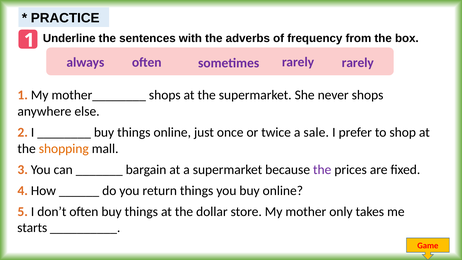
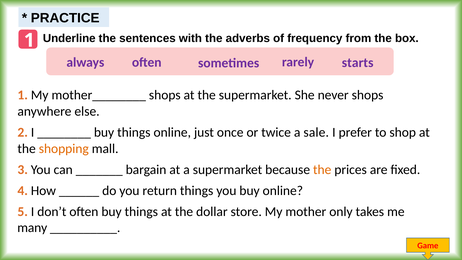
rarely rarely: rarely -> starts (358, 63)
the colour: purple -> orange (322, 169)
starts: starts -> many (32, 228)
